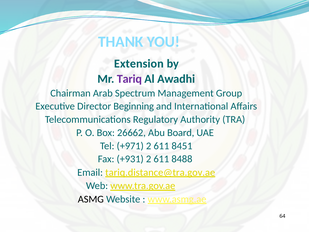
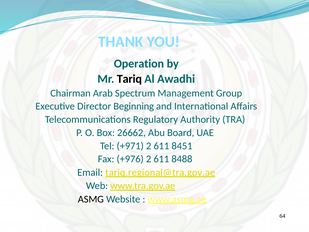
Extension: Extension -> Operation (139, 63)
Tariq colour: purple -> black (129, 79)
+931: +931 -> +976 (130, 159)
tariq.distance@tra.gov.ae: tariq.distance@tra.gov.ae -> tariq.regional@tra.gov.ae (160, 172)
